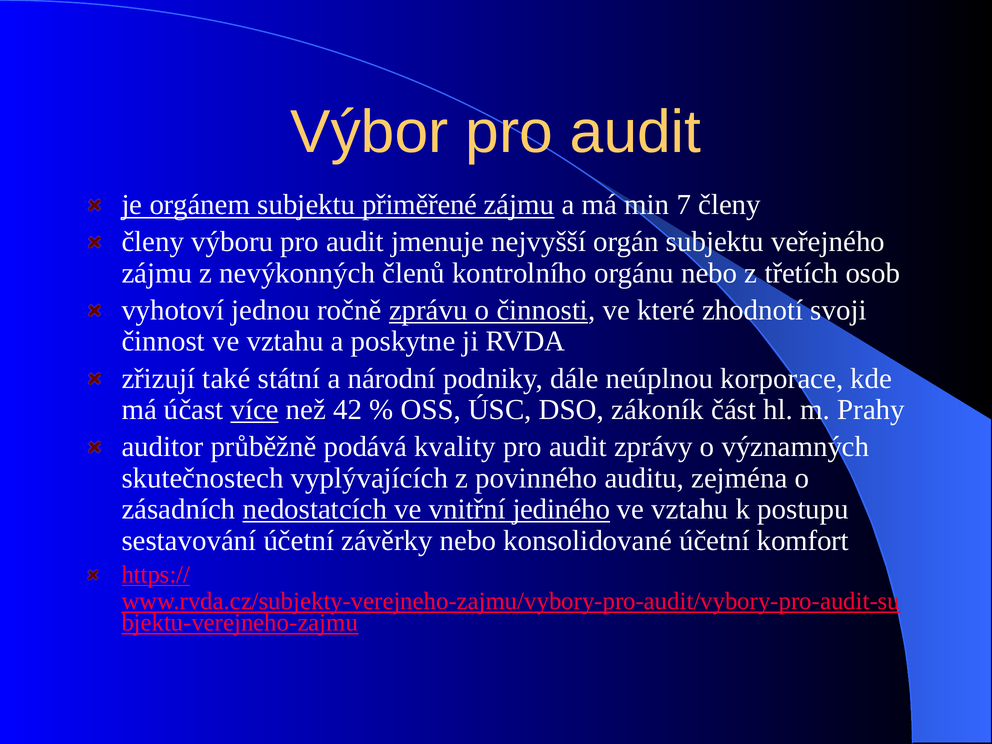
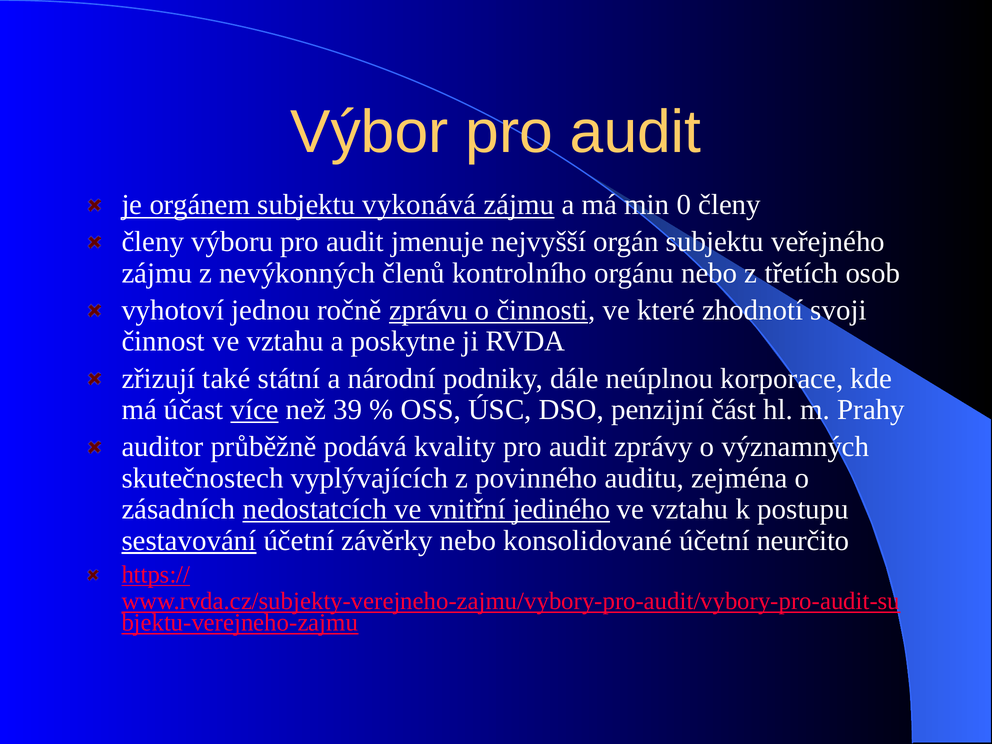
přiměřené: přiměřené -> vykonává (419, 205)
7: 7 -> 0 (684, 205)
42: 42 -> 39 (348, 410)
zákoník: zákoník -> penzijní (658, 410)
sestavování underline: none -> present (189, 540)
komfort: komfort -> neurčito (803, 540)
